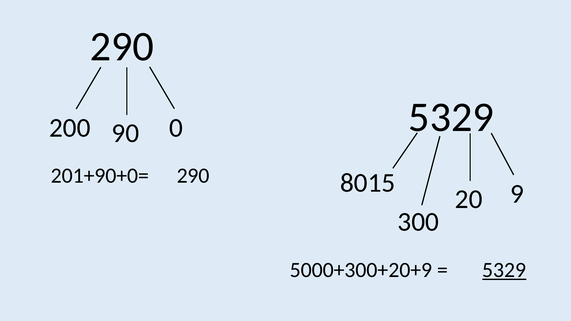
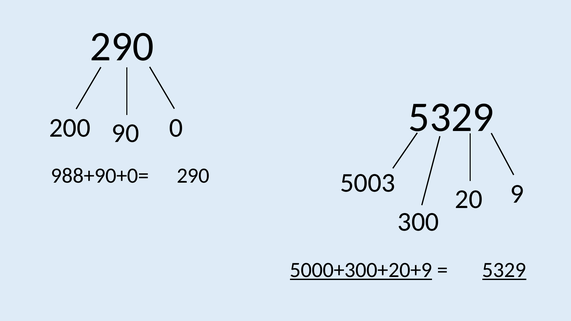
201+90+0=: 201+90+0= -> 988+90+0= (100, 176)
8015: 8015 -> 5003 (368, 183)
5000+300+20+9 underline: none -> present (361, 270)
